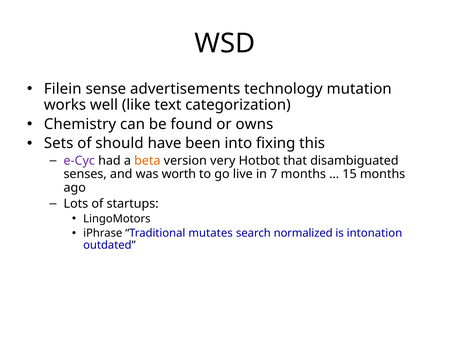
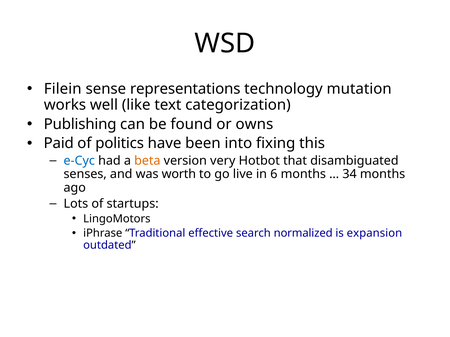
advertisements: advertisements -> representations (185, 89)
Chemistry: Chemistry -> Publishing (80, 124)
Sets: Sets -> Paid (59, 144)
should: should -> politics (120, 144)
e-Cyc colour: purple -> blue (79, 161)
7: 7 -> 6 (274, 174)
15: 15 -> 34 (350, 174)
mutates: mutates -> effective (211, 233)
intonation: intonation -> expansion (374, 233)
